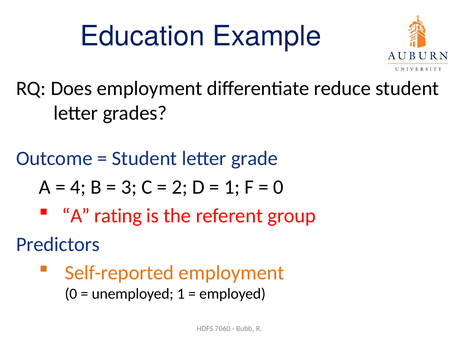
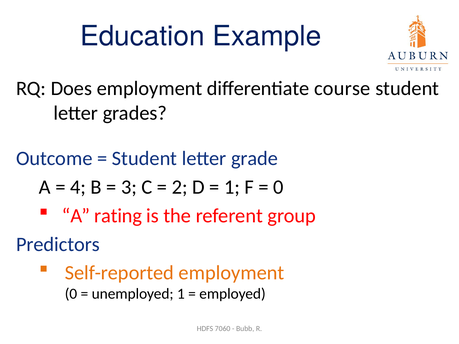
reduce: reduce -> course (342, 89)
